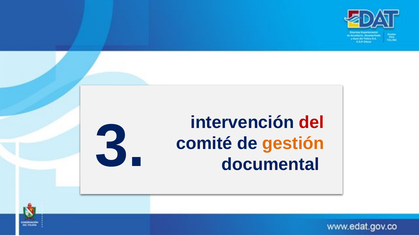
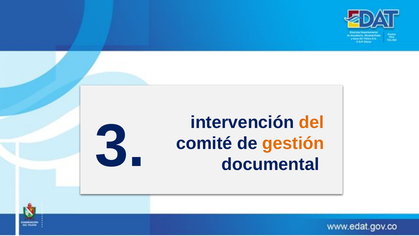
del colour: red -> orange (312, 122)
